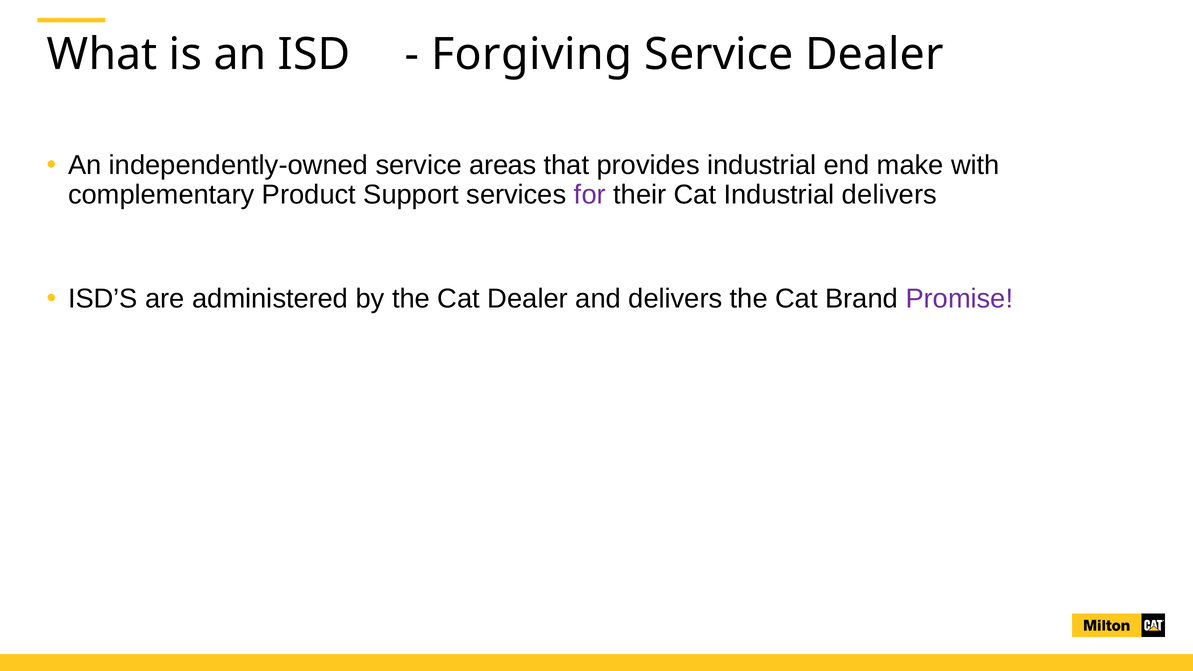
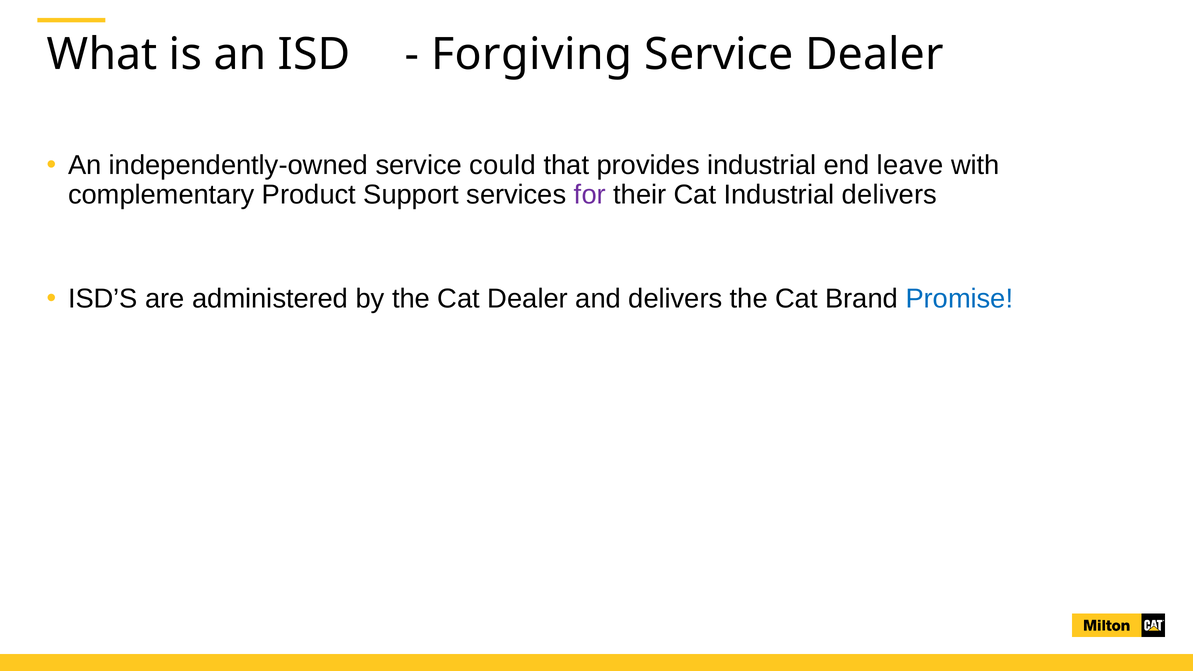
areas: areas -> could (503, 165)
make: make -> leave (910, 165)
Promise colour: purple -> blue (959, 299)
